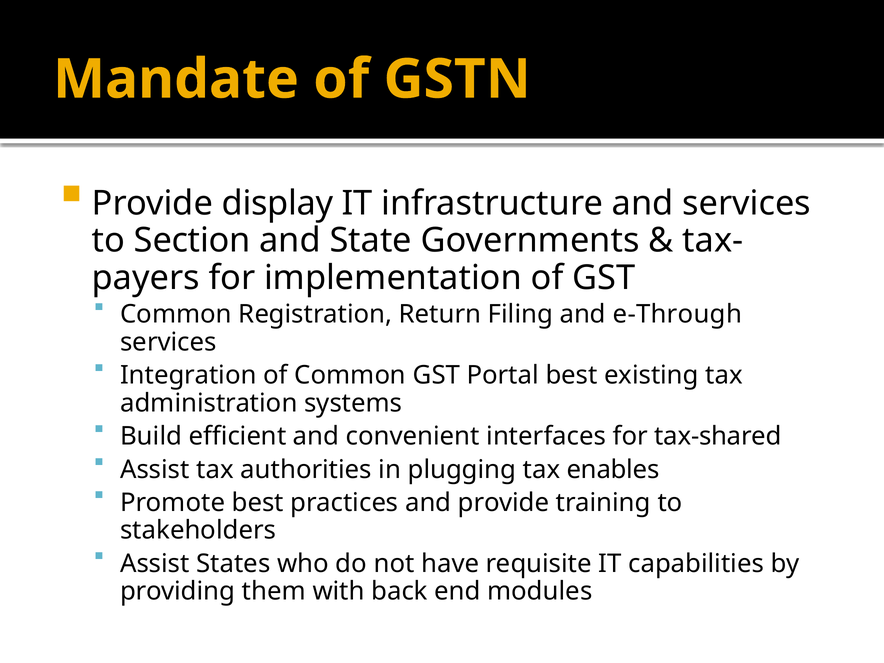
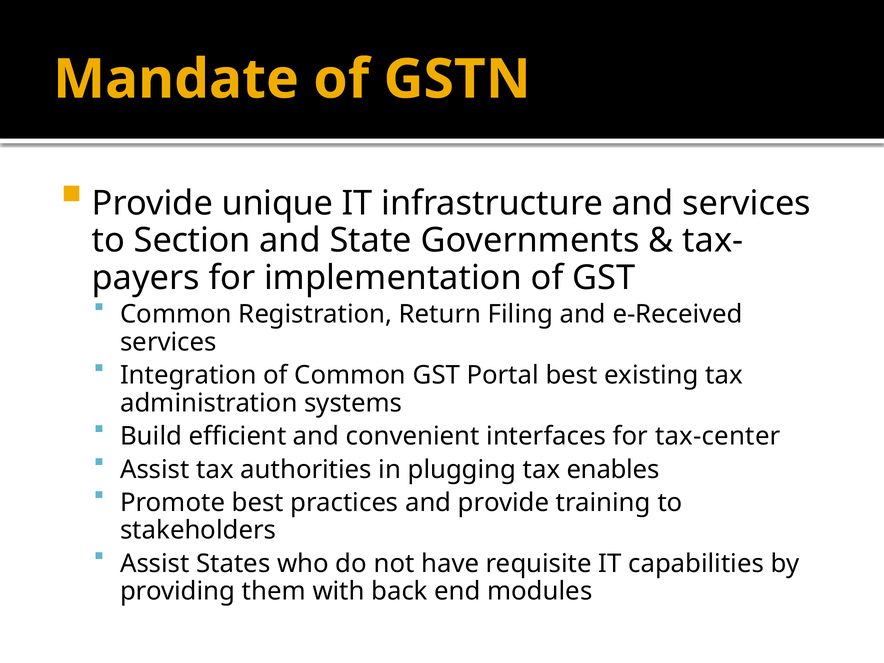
display: display -> unique (277, 203)
e-Through: e-Through -> e-Received (678, 314)
tax-shared: tax-shared -> tax-center (718, 436)
